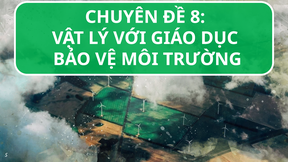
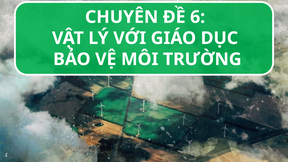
8: 8 -> 6 (198, 17)
